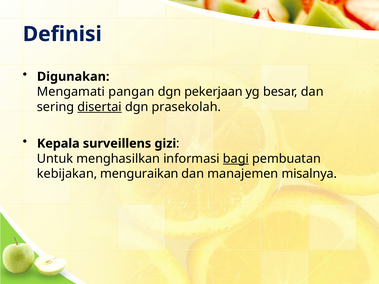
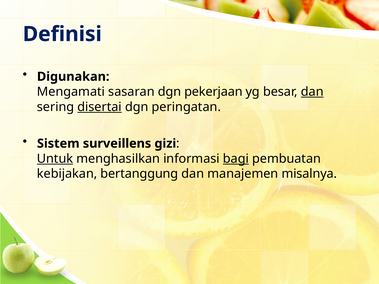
pangan: pangan -> sasaran (131, 92)
dan underline: none -> present (312, 92)
prasekolah: prasekolah -> peringatan (186, 107)
Kepala: Kepala -> Sistem (58, 144)
Untuk underline: none -> present (55, 159)
menguraikan: menguraikan -> bertanggung (139, 174)
